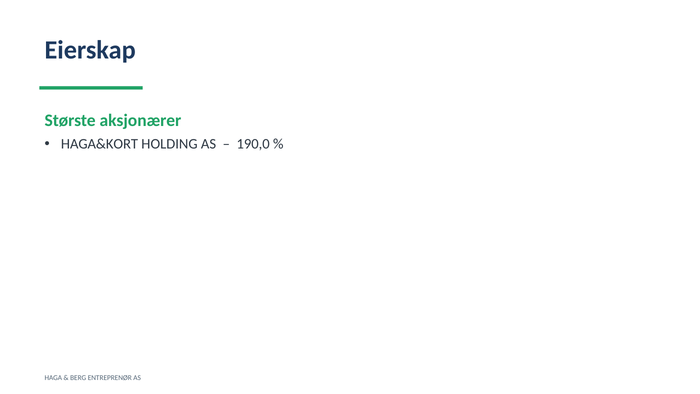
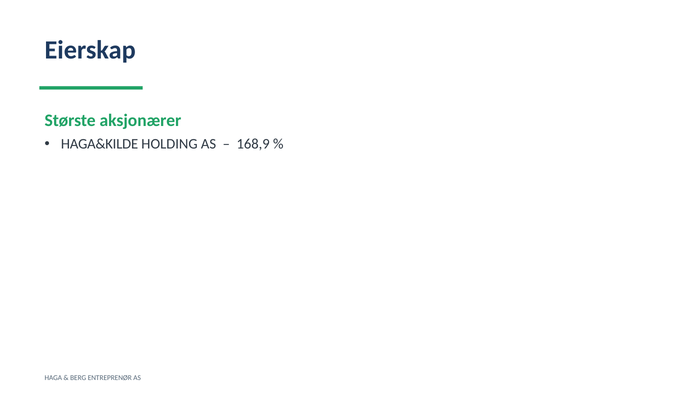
HAGA&KORT: HAGA&KORT -> HAGA&KILDE (100, 144)
190,0: 190,0 -> 168,9 (253, 144)
